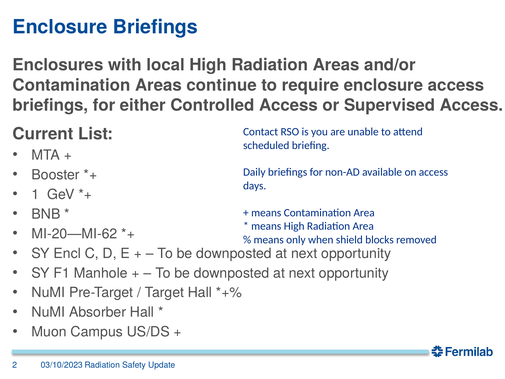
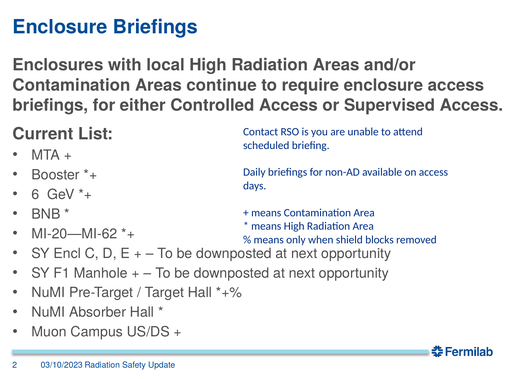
1: 1 -> 6 (35, 194)
